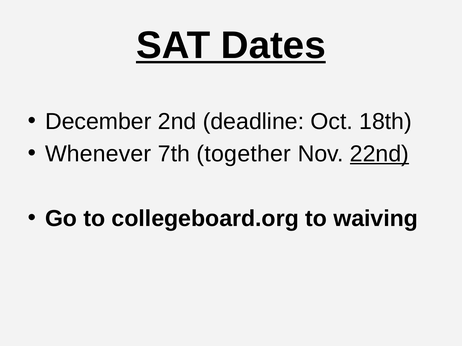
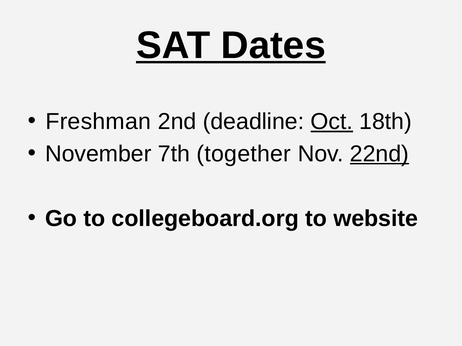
December: December -> Freshman (98, 122)
Oct underline: none -> present (332, 122)
Whenever: Whenever -> November (98, 154)
waiving: waiving -> website (376, 219)
